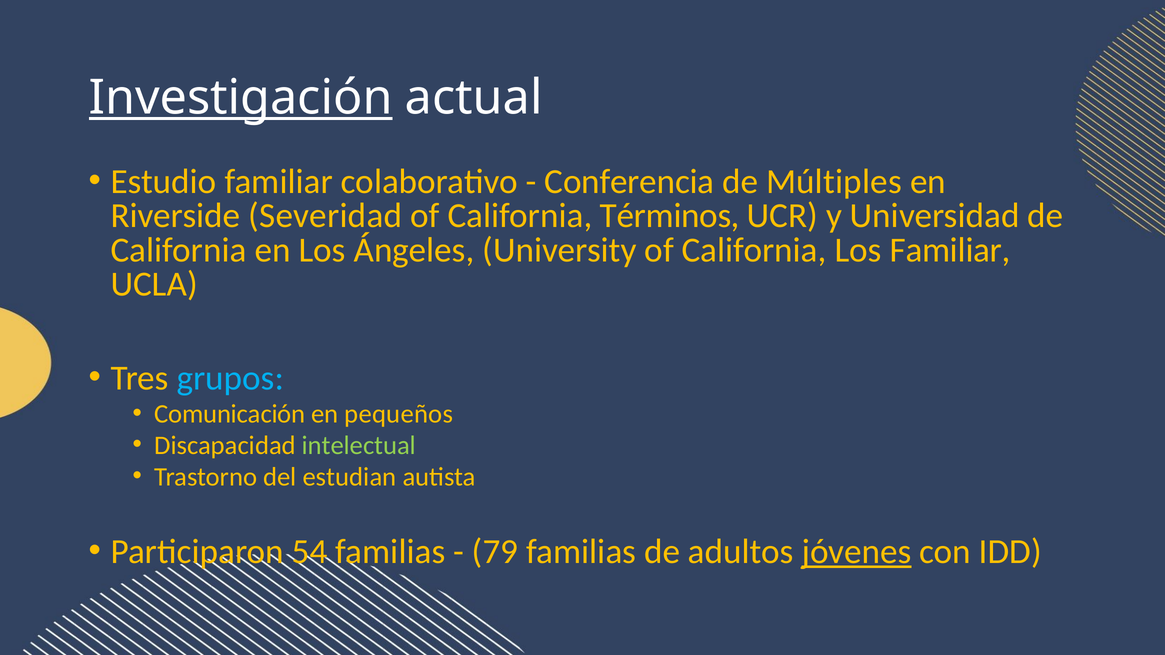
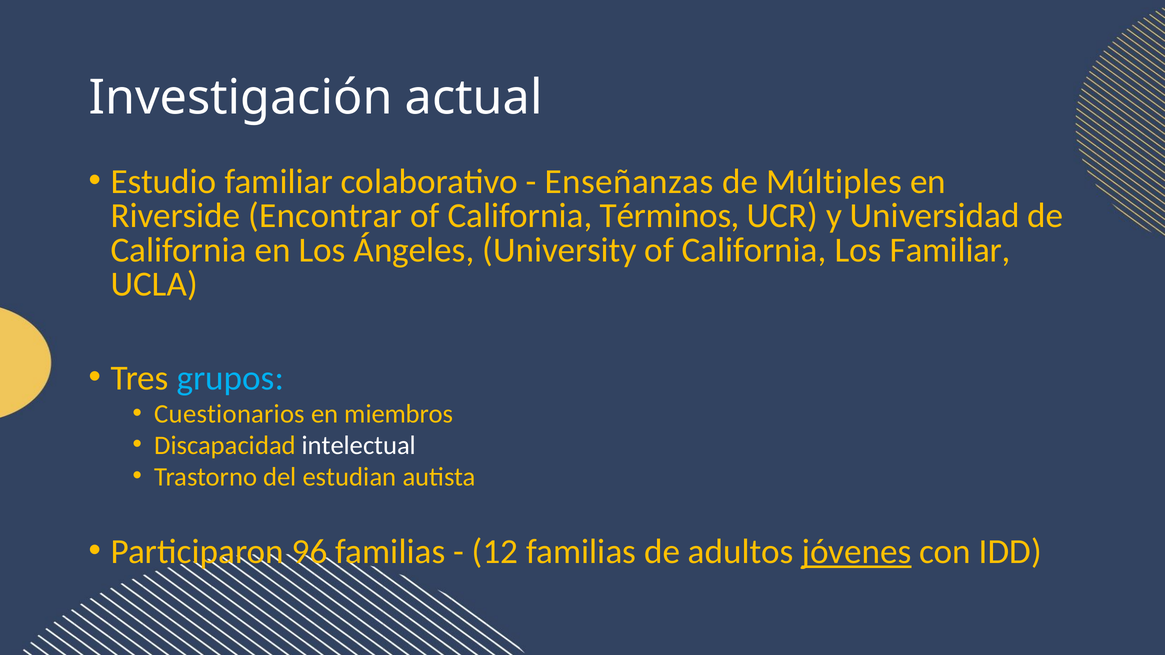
Investigación underline: present -> none (241, 98)
Conferencia: Conferencia -> Enseñanzas (629, 182)
Severidad: Severidad -> Encontrar (325, 216)
Comunicación: Comunicación -> Cuestionarios (230, 414)
pequeños: pequeños -> miembros (399, 414)
intelectual colour: light green -> white (359, 446)
54: 54 -> 96 (310, 552)
79: 79 -> 12 (495, 552)
